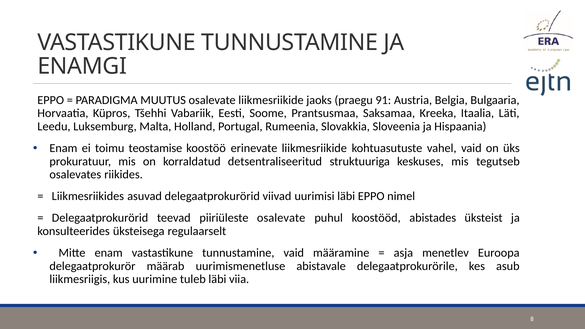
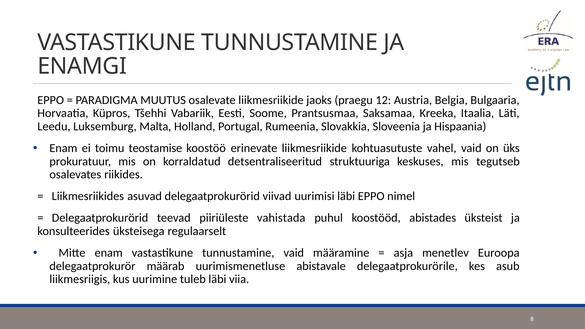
91: 91 -> 12 (383, 100)
piiriüleste osalevate: osalevate -> vahistada (281, 218)
